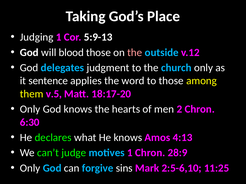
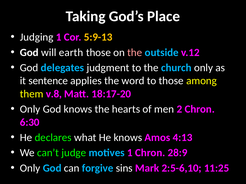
5:9-13 colour: white -> yellow (98, 37)
blood: blood -> earth (71, 53)
v.5: v.5 -> v.8 (54, 94)
